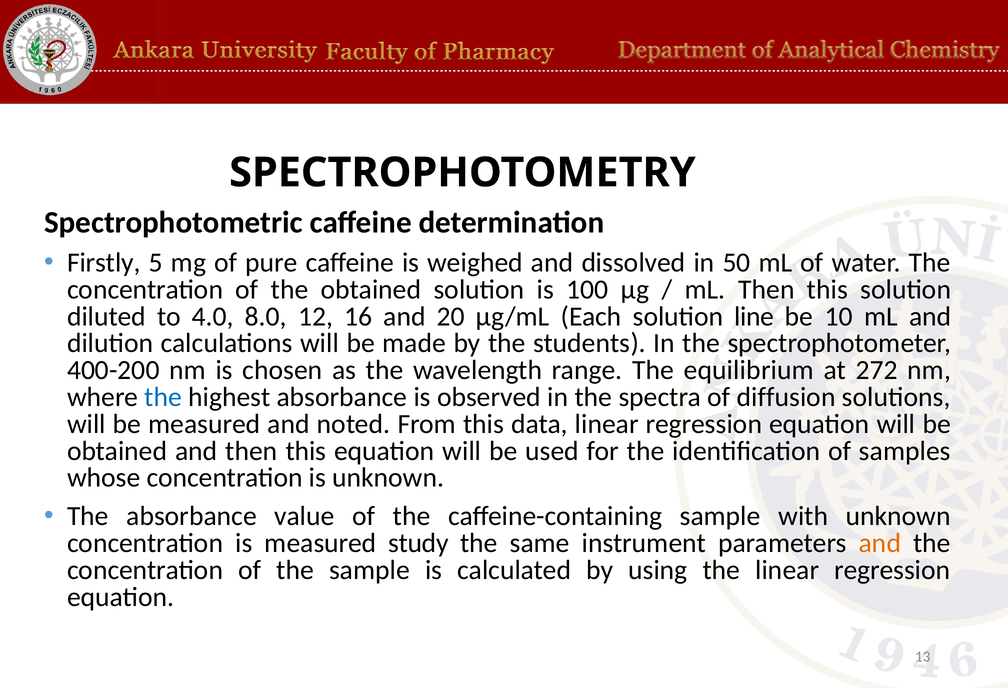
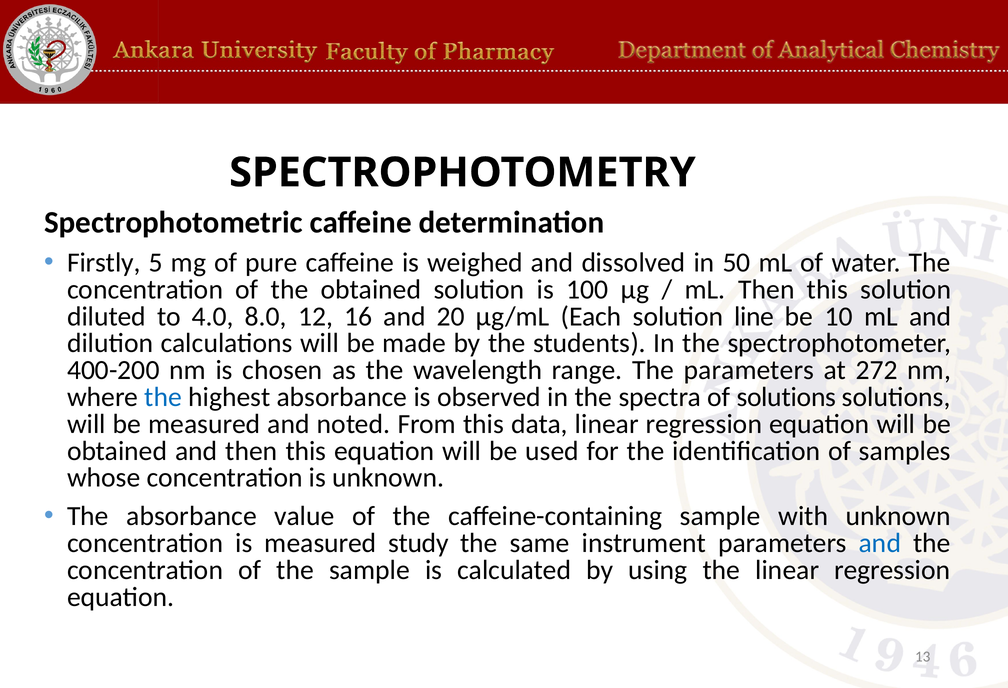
The equilibrium: equilibrium -> parameters (749, 370)
of diffusion: diffusion -> solutions (786, 397)
and colour: orange -> blue (880, 543)
